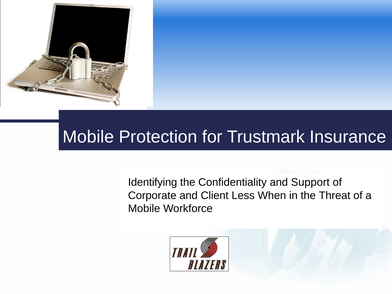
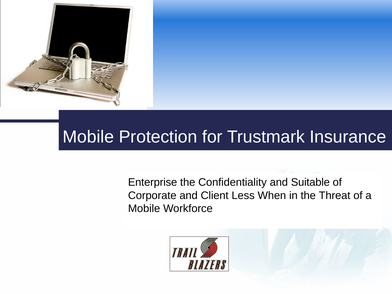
Identifying: Identifying -> Enterprise (153, 182)
Support: Support -> Suitable (310, 182)
